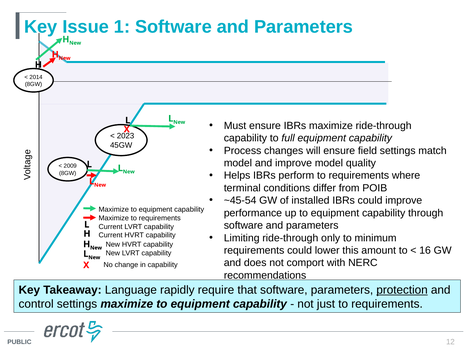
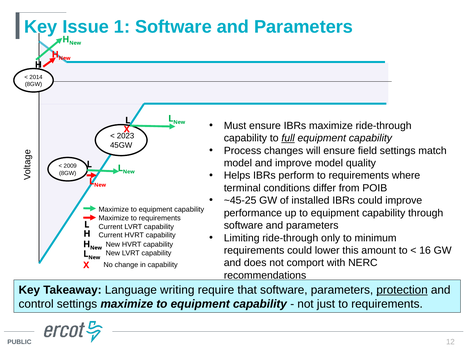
full underline: none -> present (288, 138)
~45-54: ~45-54 -> ~45-25 (240, 201)
rapidly: rapidly -> writing (177, 290)
